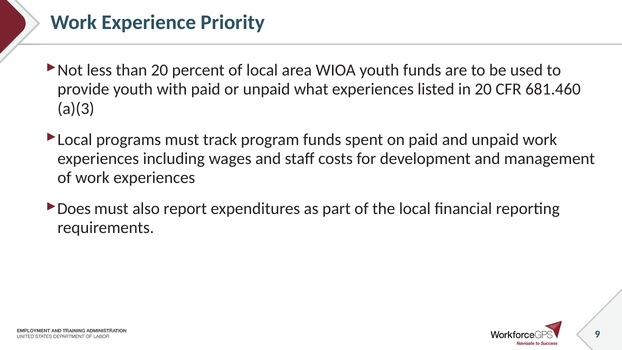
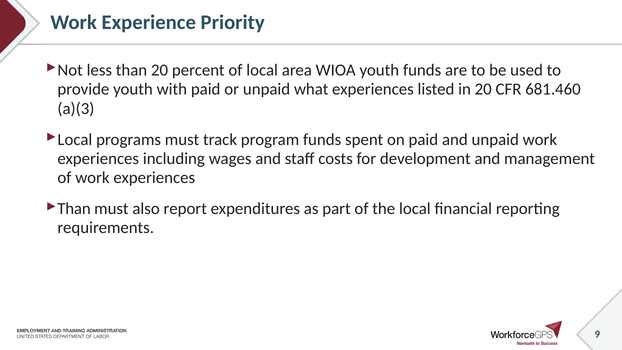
Does: Does -> Than (74, 209)
